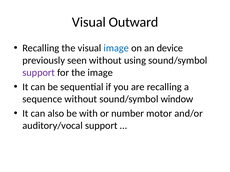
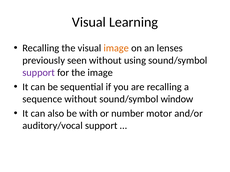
Outward: Outward -> Learning (134, 22)
image colour: blue -> orange (116, 48)
device: device -> lenses (170, 48)
